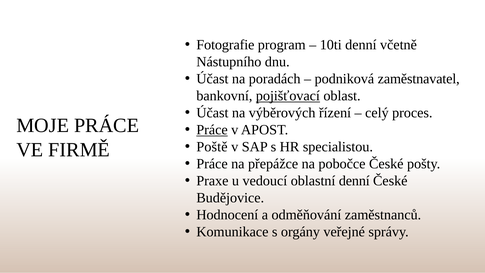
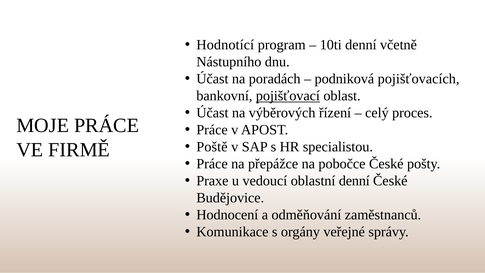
Fotografie: Fotografie -> Hodnotící (225, 45)
zaměstnavatel: zaměstnavatel -> pojišťovacích (419, 79)
Práce underline: present -> none (212, 130)
